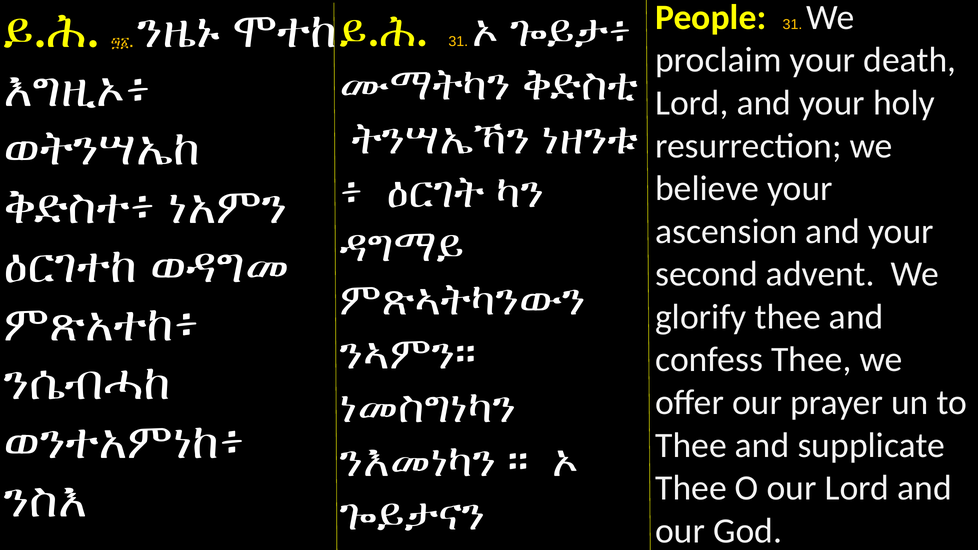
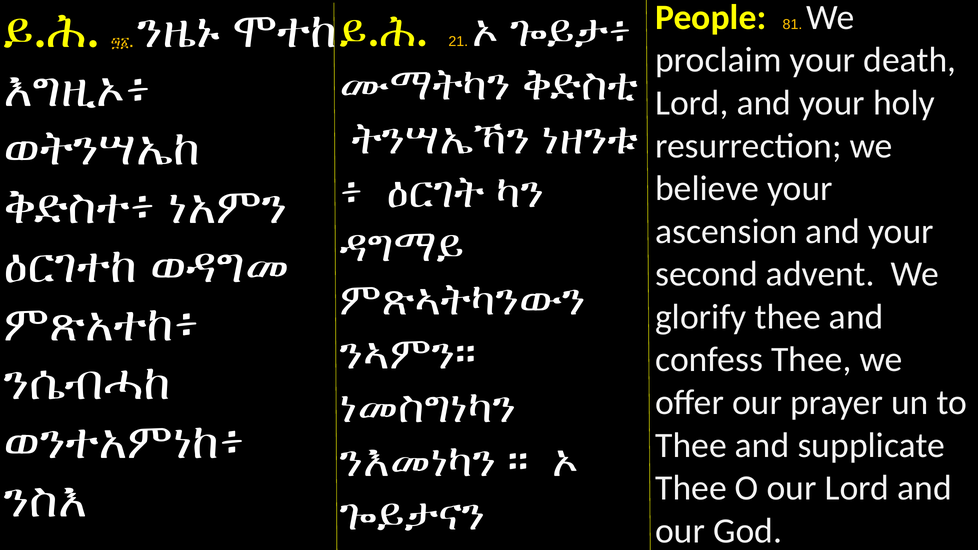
People 31: 31 -> 81 (792, 24)
ይ.ሕ 31: 31 -> 21 (458, 41)
